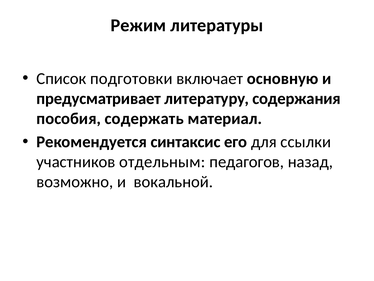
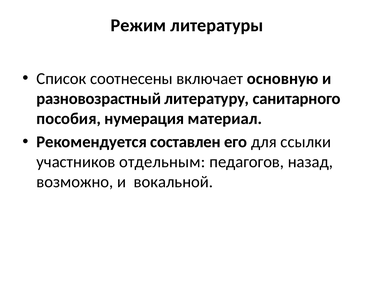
подготовки: подготовки -> соотнесены (131, 78)
предусматривает: предусматривает -> разновозрастный (99, 98)
содержания: содержания -> санитарного (297, 98)
содержать: содержать -> нумерация (144, 118)
синтаксис: синтаксис -> составлен (185, 142)
